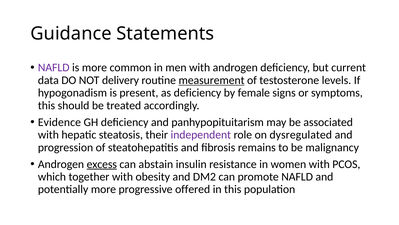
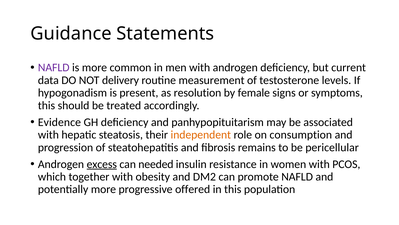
measurement underline: present -> none (212, 80)
as deficiency: deficiency -> resolution (197, 93)
independent colour: purple -> orange (201, 134)
dysregulated: dysregulated -> consumption (301, 134)
malignancy: malignancy -> pericellular (332, 147)
abstain: abstain -> needed (156, 164)
